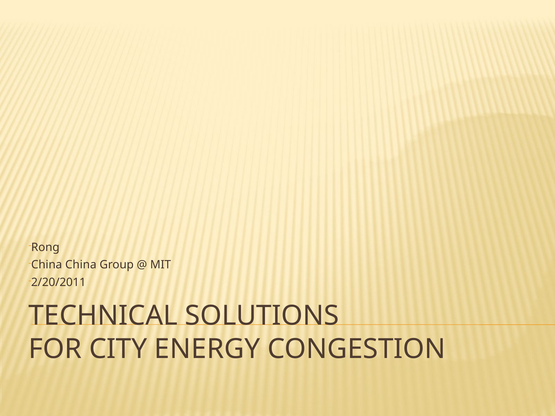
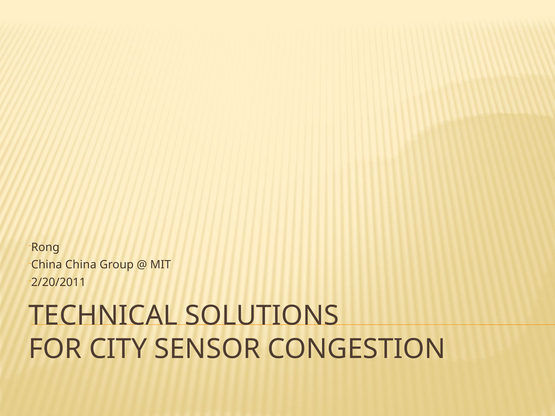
ENERGY: ENERGY -> SENSOR (207, 349)
